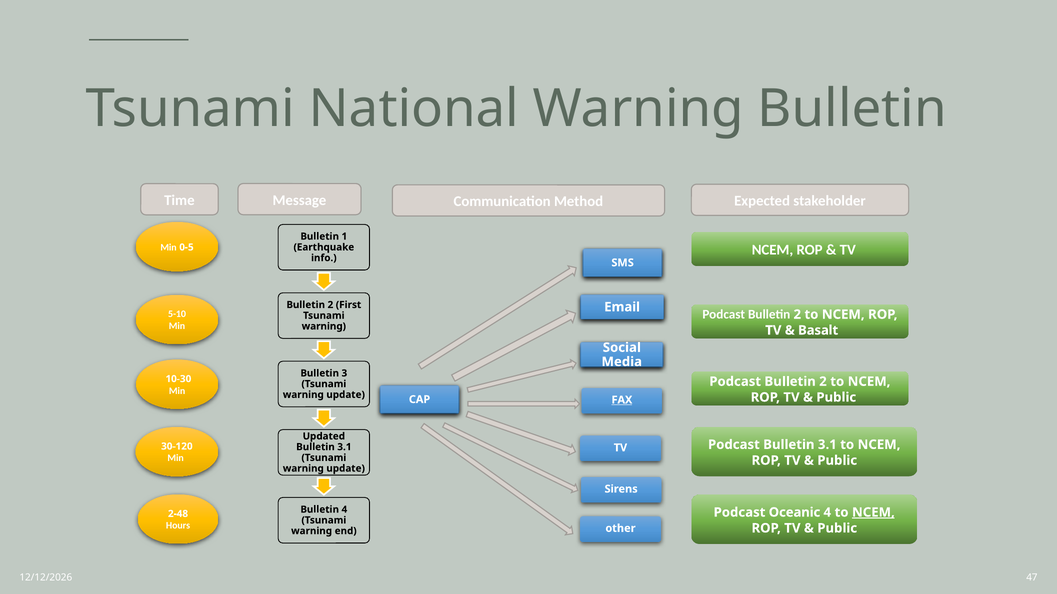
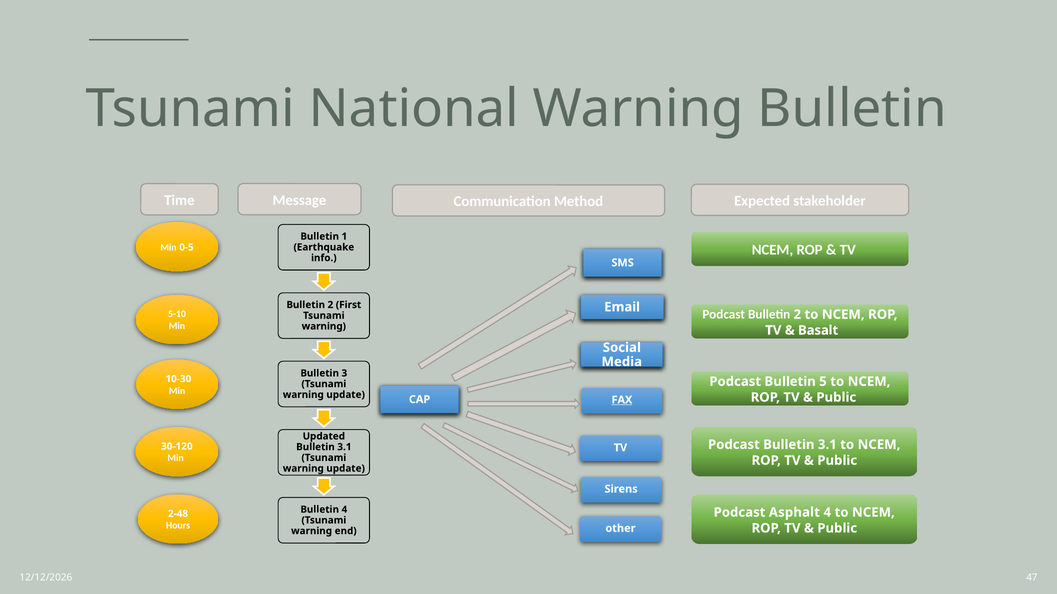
2: 2 -> 5 (823, 382)
Oceanic: Oceanic -> Asphalt (794, 513)
NCEM underline: present -> none (873, 513)
